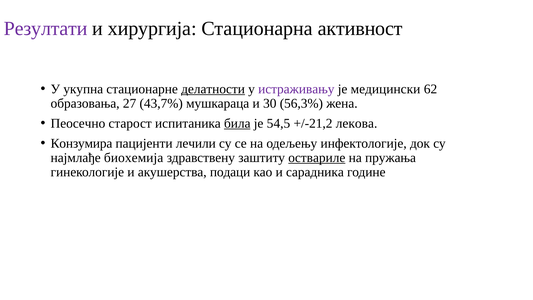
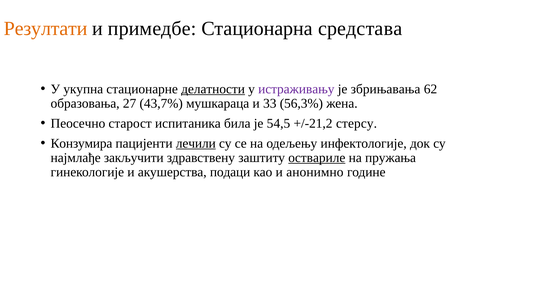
Резултати colour: purple -> orange (46, 28)
хирургија: хирургија -> примедбе (152, 28)
активност: активност -> средстава (360, 28)
медицински: медицински -> збрињавања (386, 89)
30: 30 -> 33 (270, 103)
била underline: present -> none (237, 123)
лекова: лекова -> стерсу (357, 123)
лечили underline: none -> present (196, 143)
биохемија: биохемија -> закључити (134, 158)
сарадника: сарадника -> анонимно (315, 172)
